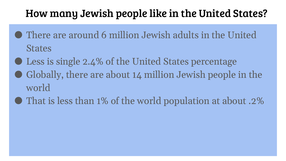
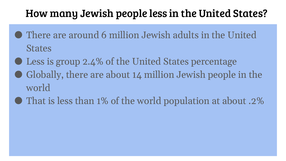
people like: like -> less (158, 13)
single: single -> group (68, 61)
